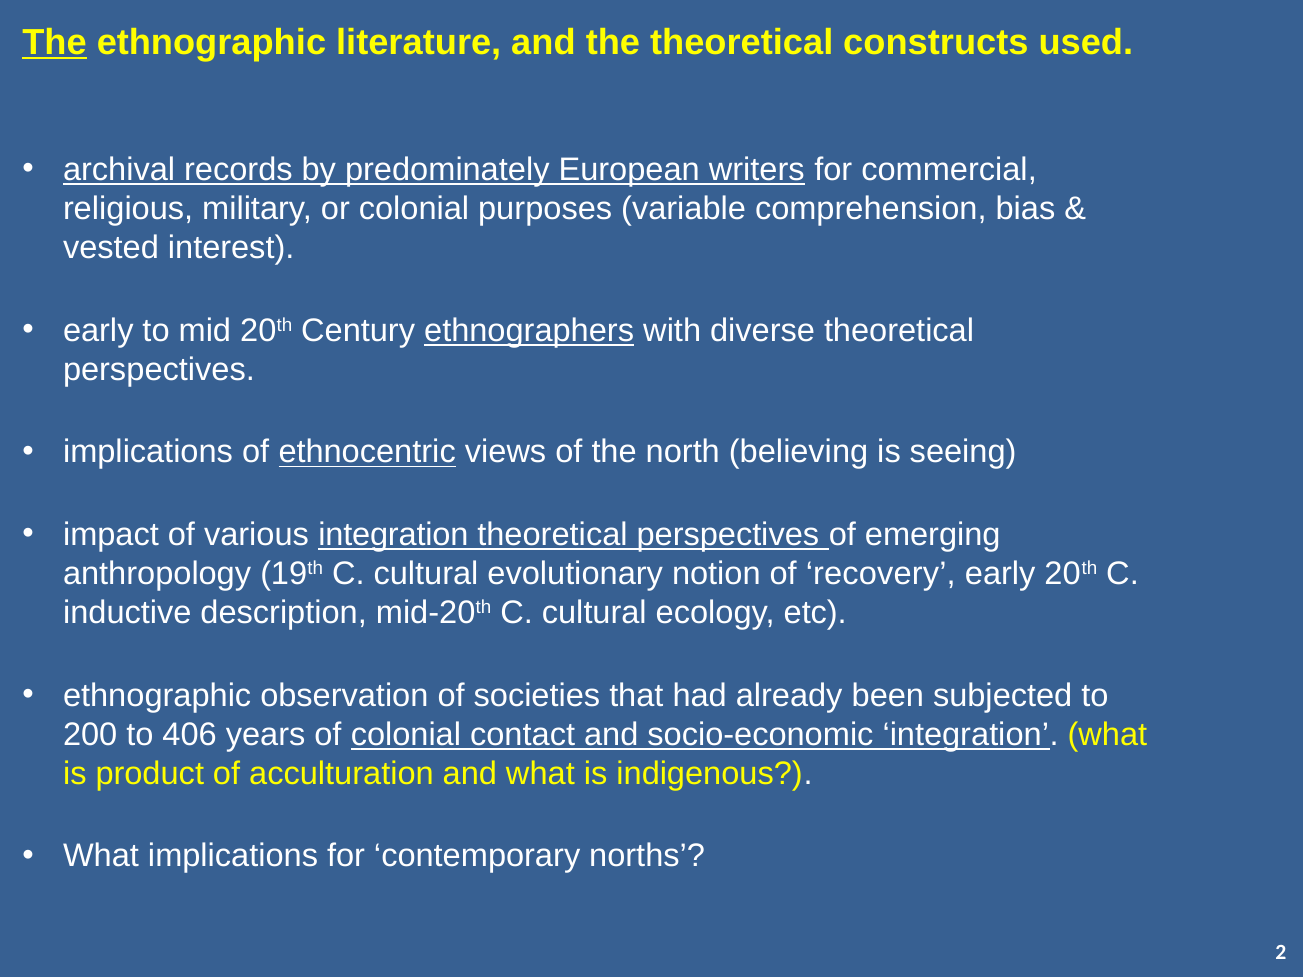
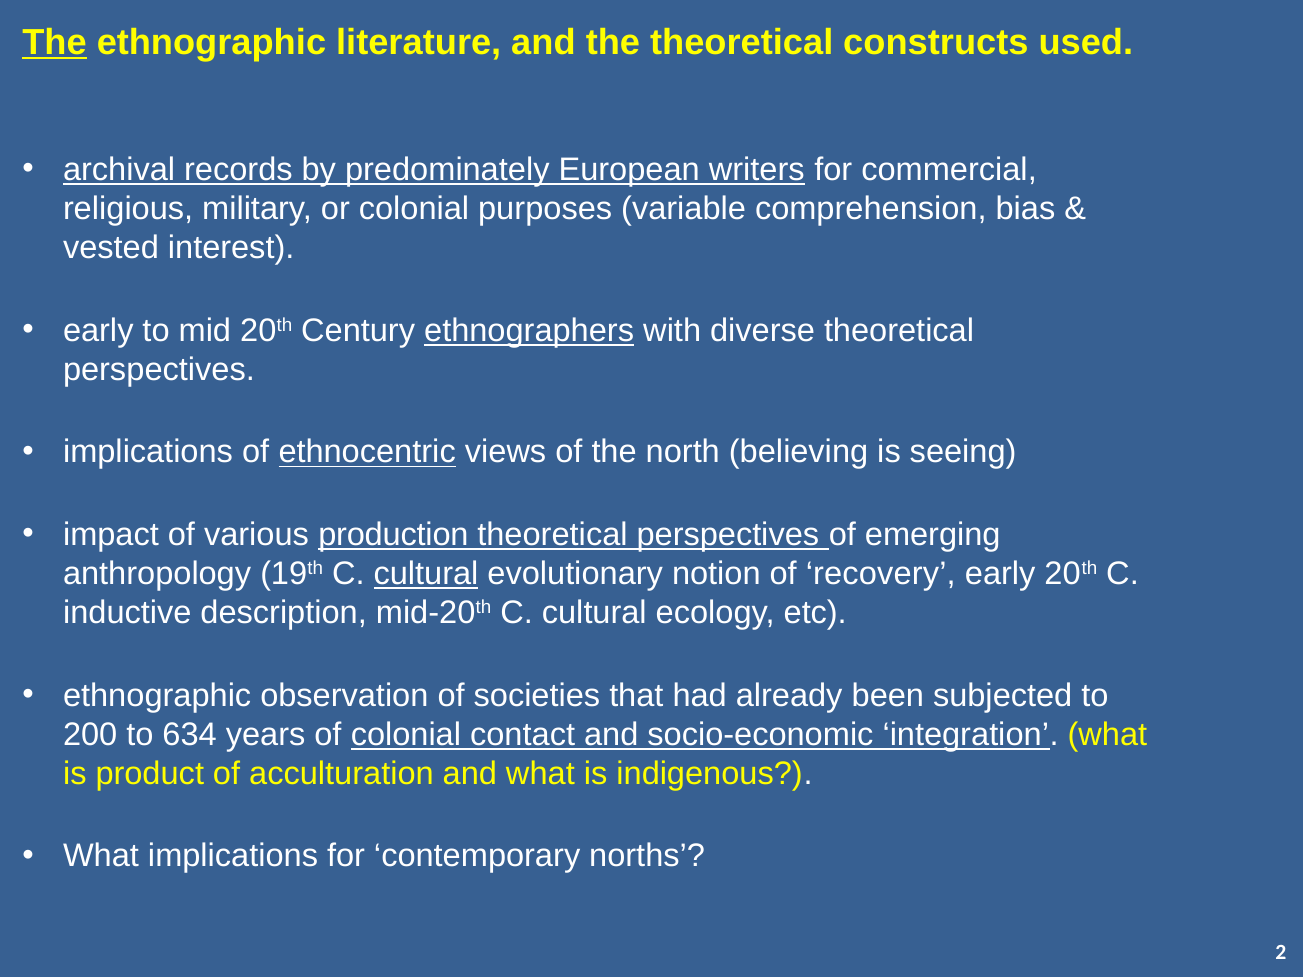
various integration: integration -> production (393, 535)
cultural underline: none -> present (426, 574)
406: 406 -> 634 (190, 735)
